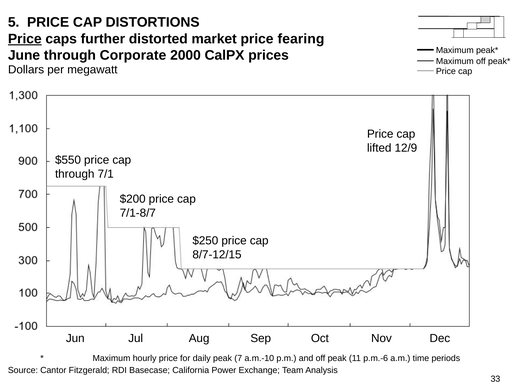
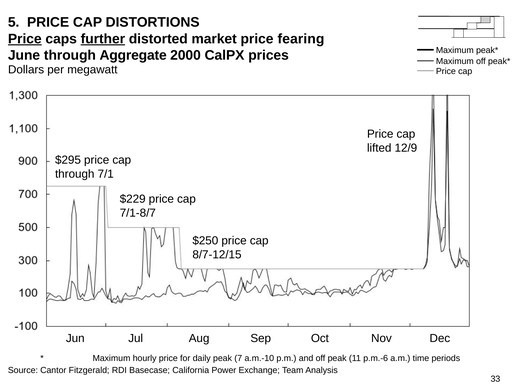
further underline: none -> present (103, 39)
Corporate: Corporate -> Aggregate (133, 55)
$550: $550 -> $295 (68, 160)
$200: $200 -> $229 (133, 199)
